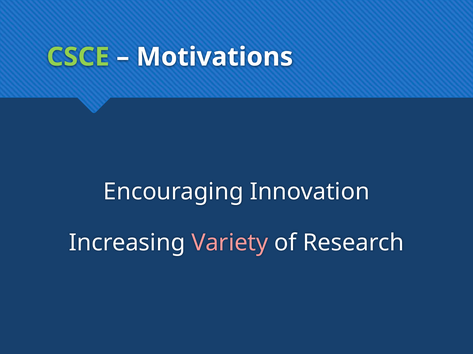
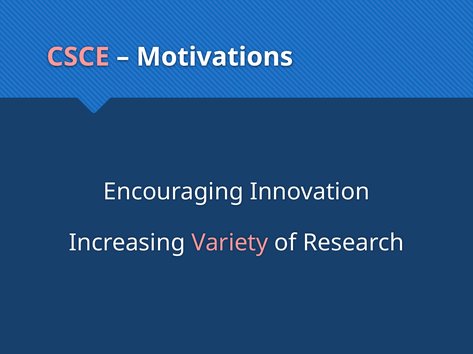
CSCE colour: light green -> pink (78, 57)
